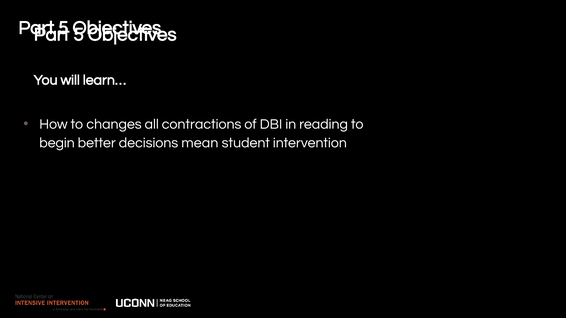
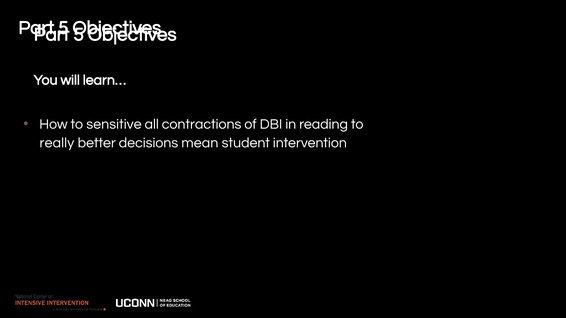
changes: changes -> sensitive (114, 124)
begin: begin -> really (57, 143)
